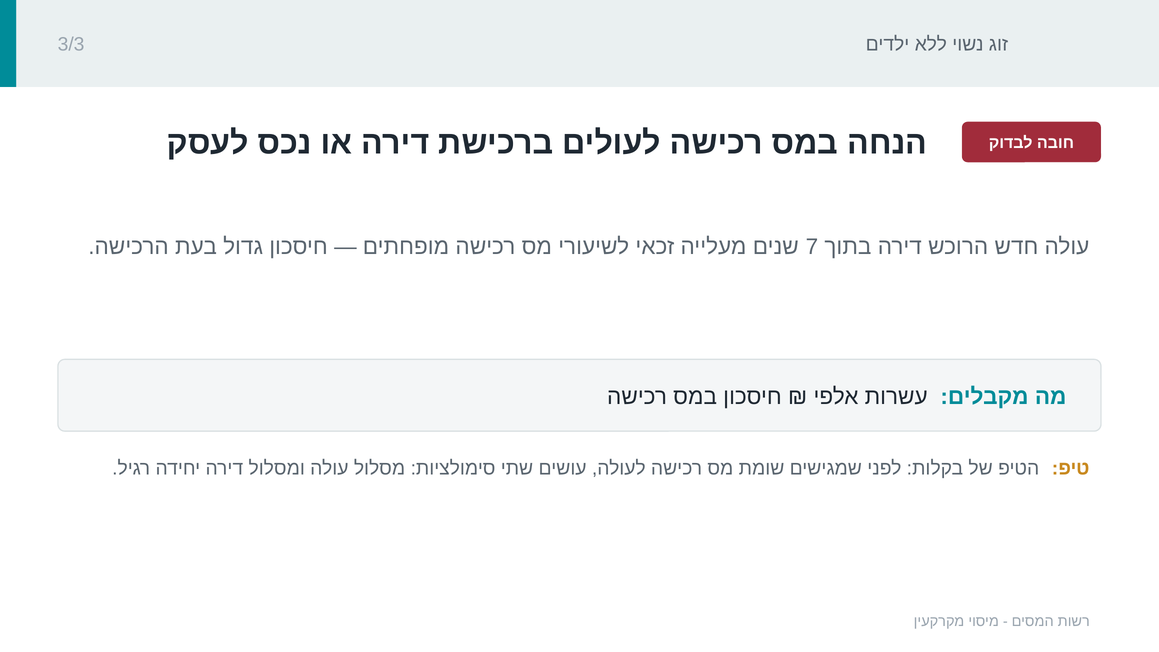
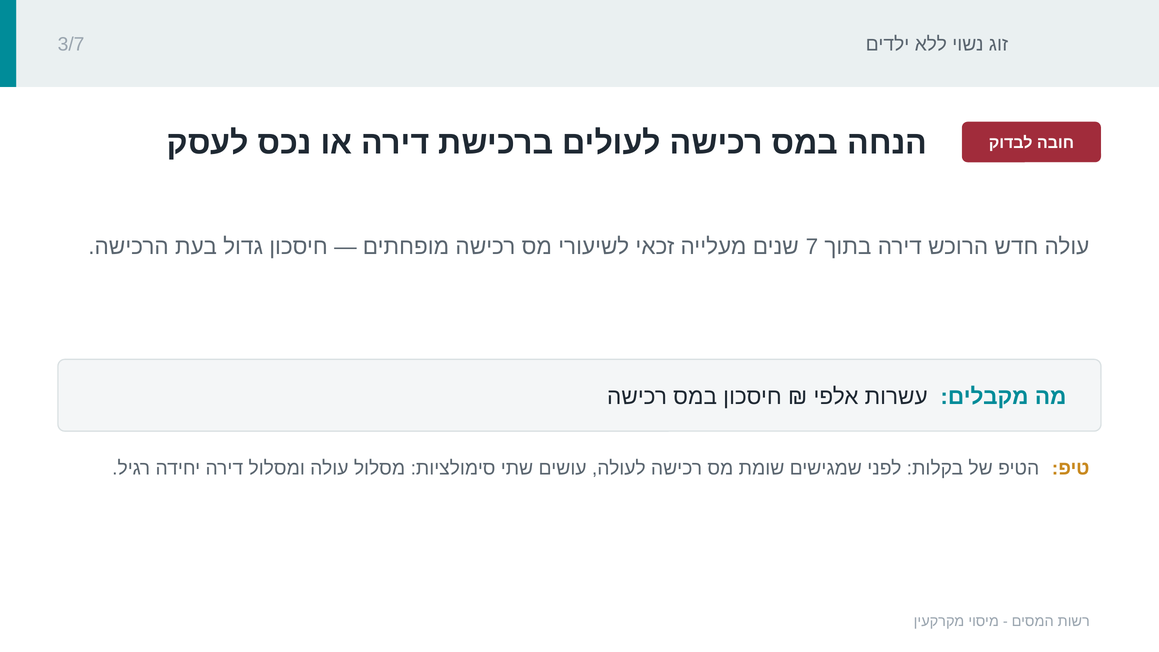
3/3: 3/3 -> 3/7 (71, 44)
